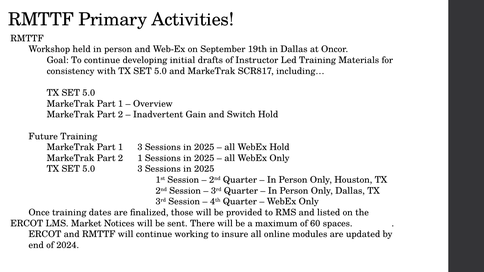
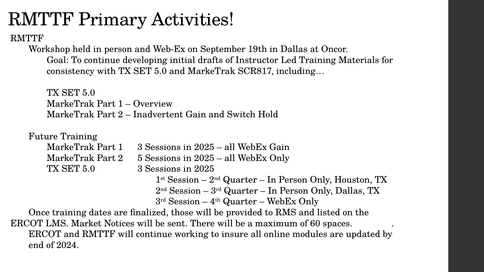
WebEx Hold: Hold -> Gain (280, 147)
2 1: 1 -> 5 (140, 158)
